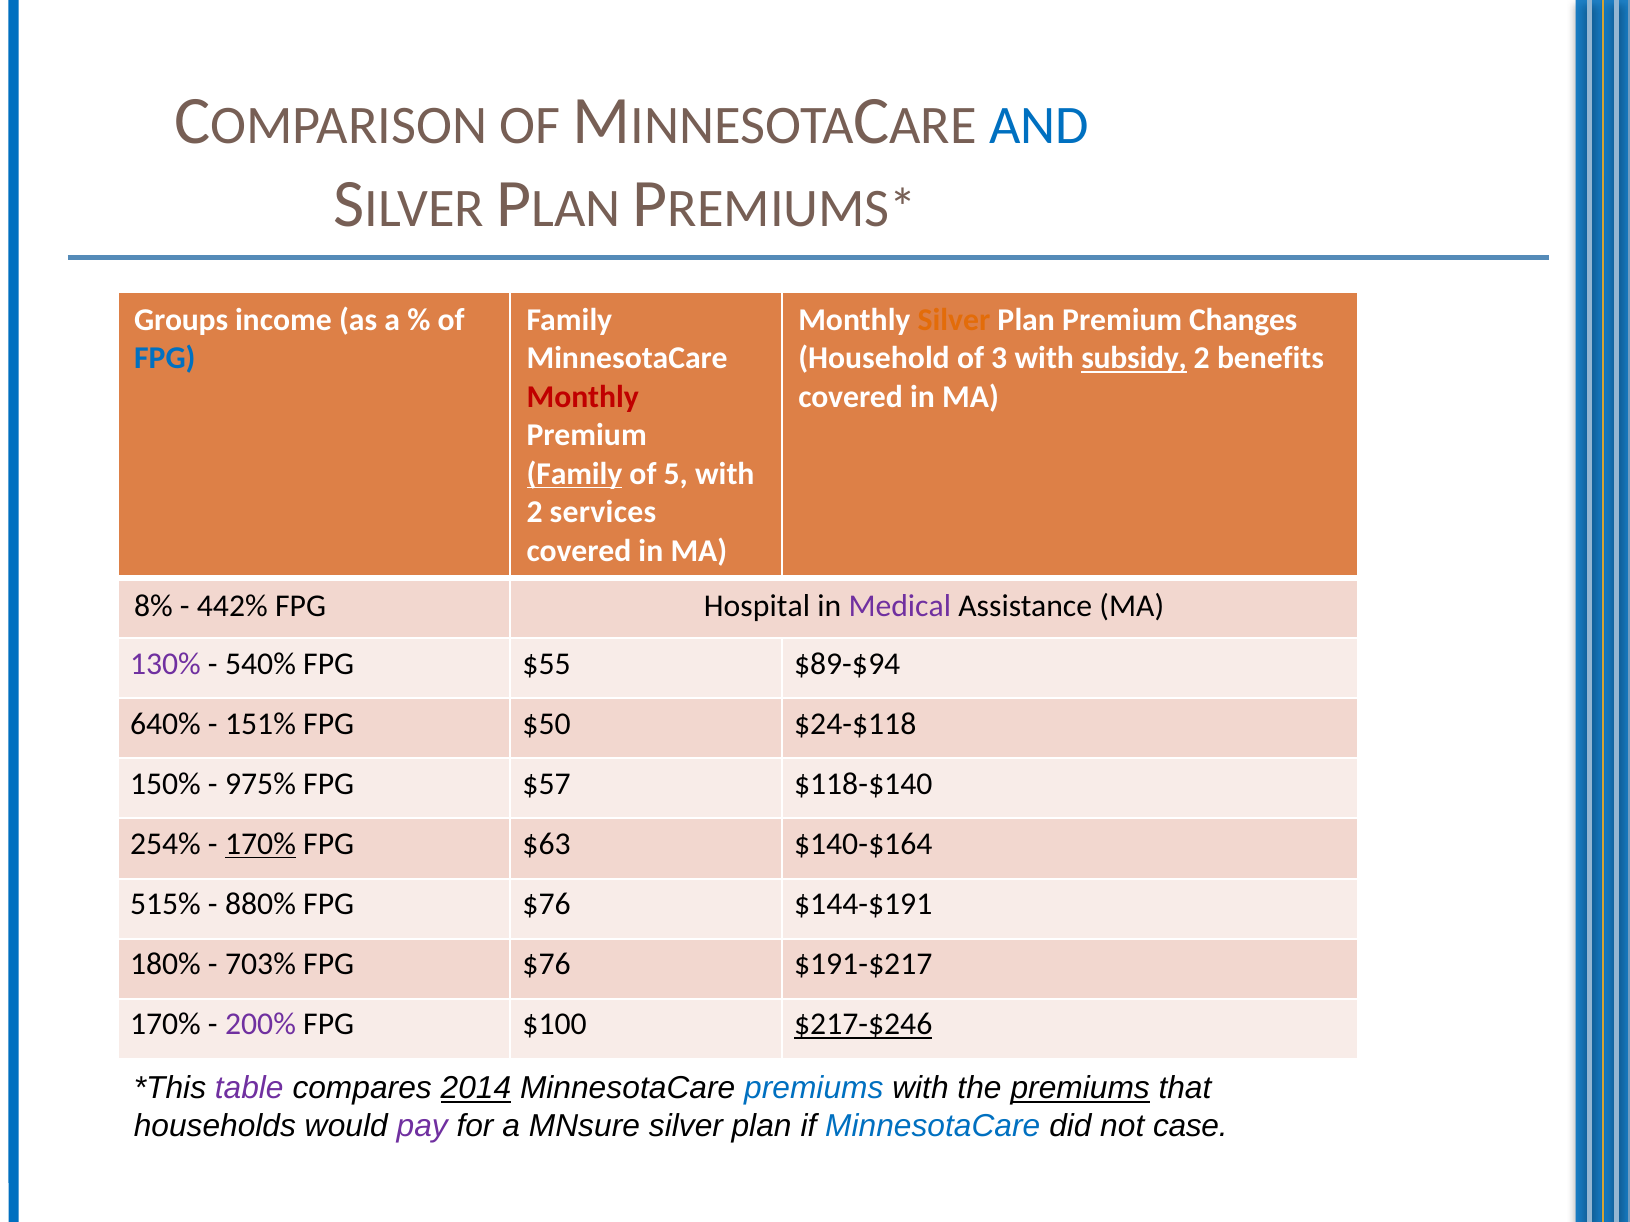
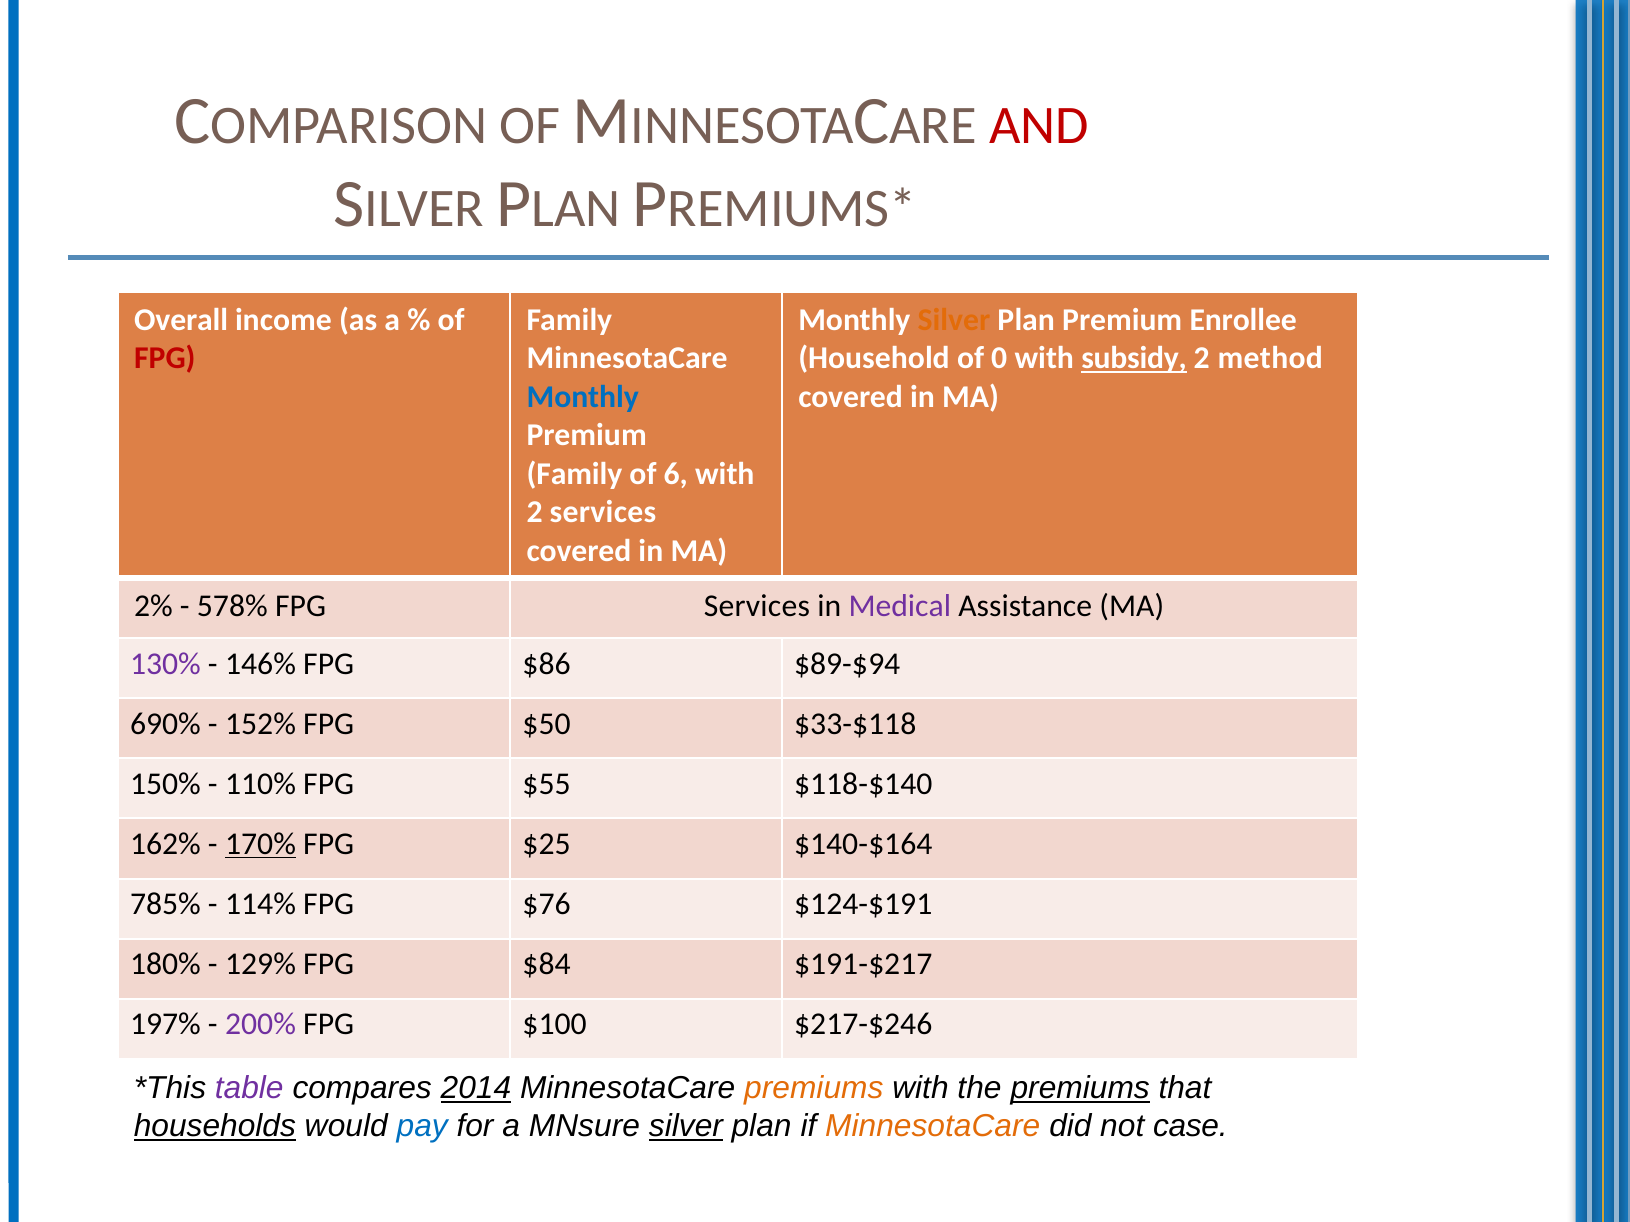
AND colour: blue -> red (1039, 126)
Groups: Groups -> Overall (181, 320)
Changes: Changes -> Enrollee (1243, 320)
FPG colour: blue -> red (165, 358)
3: 3 -> 0 (999, 358)
benefits: benefits -> method (1270, 358)
Monthly colour: red -> blue (583, 397)
Family underline: present -> none (574, 474)
5: 5 -> 6 (676, 474)
8%: 8% -> 2% (153, 606)
442%: 442% -> 578% (232, 606)
FPG Hospital: Hospital -> Services (757, 606)
540%: 540% -> 146% (260, 664)
$55: $55 -> $86 (547, 664)
640%: 640% -> 690% (165, 724)
151%: 151% -> 152% (260, 724)
$24-$118: $24-$118 -> $33-$118 (855, 724)
975%: 975% -> 110% (260, 784)
$57: $57 -> $55 (547, 784)
254%: 254% -> 162% (165, 844)
$63: $63 -> $25 (547, 844)
515%: 515% -> 785% (165, 904)
880%: 880% -> 114% (260, 904)
$144-$191: $144-$191 -> $124-$191 (863, 904)
703%: 703% -> 129% (260, 965)
$76: $76 -> $84 (547, 965)
170%: 170% -> 197% (165, 1025)
$217-$246 underline: present -> none (863, 1025)
premiums colour: blue -> orange (814, 1089)
households underline: none -> present (215, 1127)
pay colour: purple -> blue (422, 1127)
silver underline: none -> present (686, 1127)
MinnesotaCare colour: blue -> orange (933, 1127)
